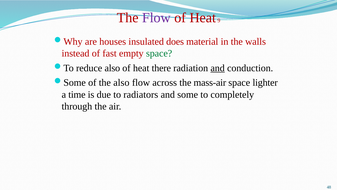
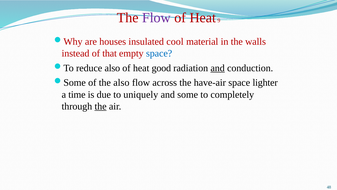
does: does -> cool (175, 41)
fast: fast -> that (110, 53)
space colour: green -> blue (159, 53)
there: there -> good (161, 68)
mass-air: mass-air -> have-air (210, 82)
radiators: radiators -> uniquely (141, 94)
the underline: none -> present (101, 106)
